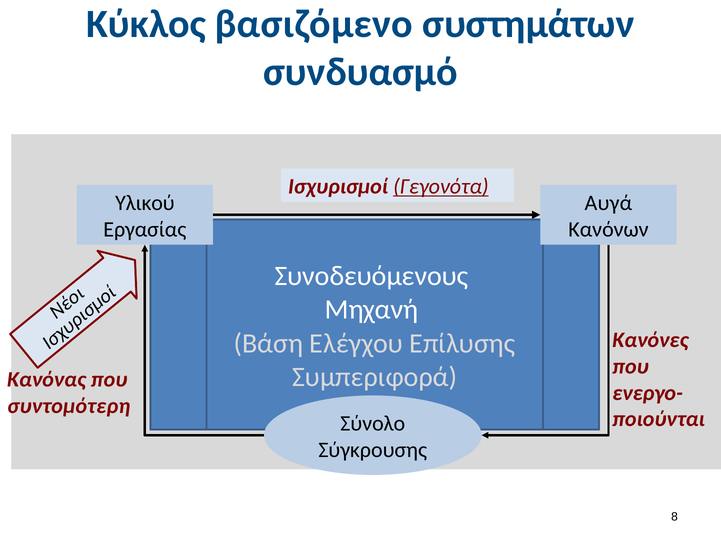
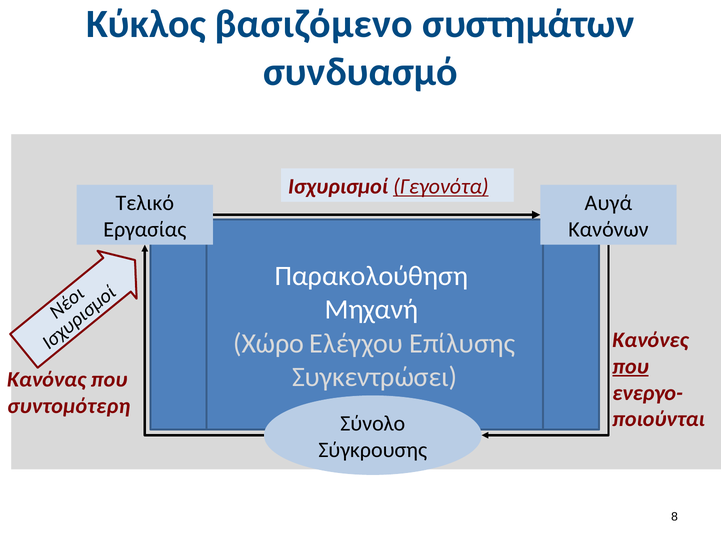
Υλικού: Υλικού -> Τελικό (145, 203)
Συνοδευόμενους: Συνοδευόμενους -> Παρακολούθηση (371, 276)
Βάση: Βάση -> Χώρο (269, 343)
που underline: none -> present (631, 366)
Συμπεριφορά: Συμπεριφορά -> Συγκεντρώσει (375, 377)
